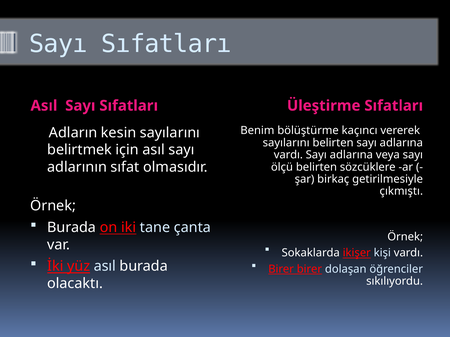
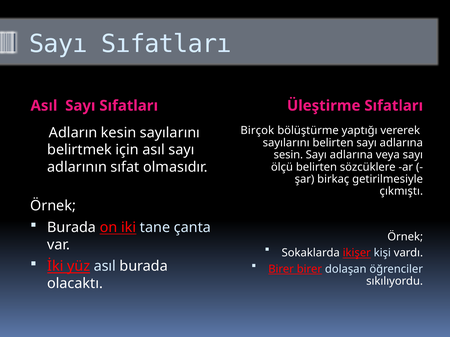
Benim: Benim -> Birçok (257, 131)
kaçıncı: kaçıncı -> yaptığı (360, 131)
vardı: vardı -> sesin (288, 155)
